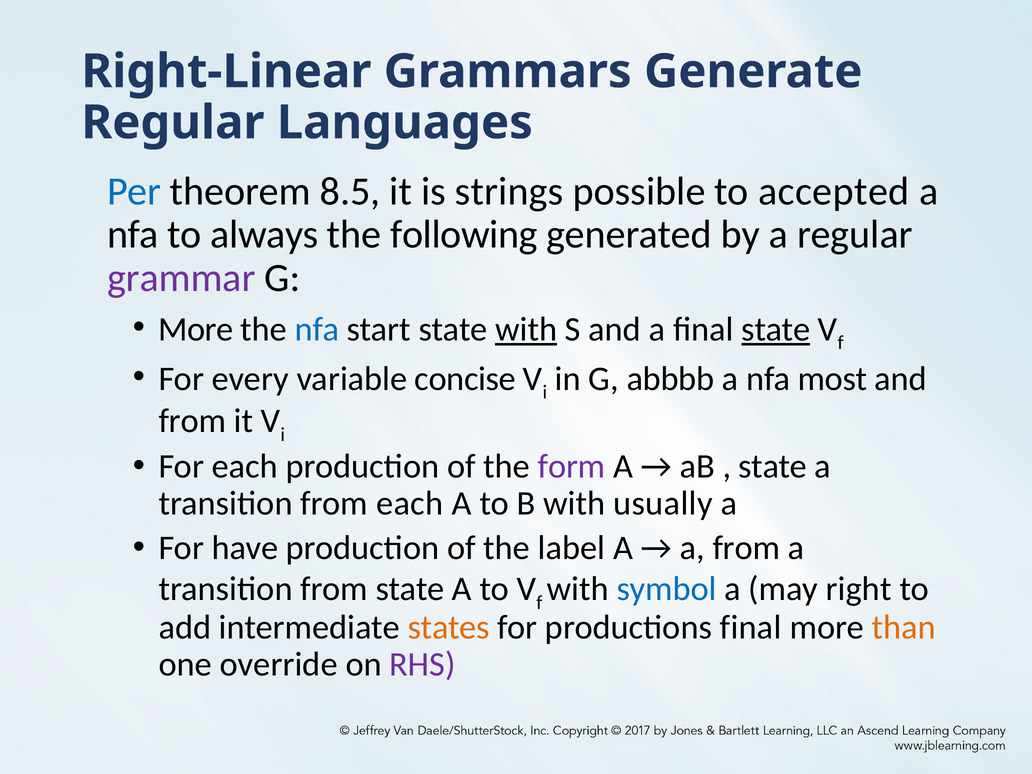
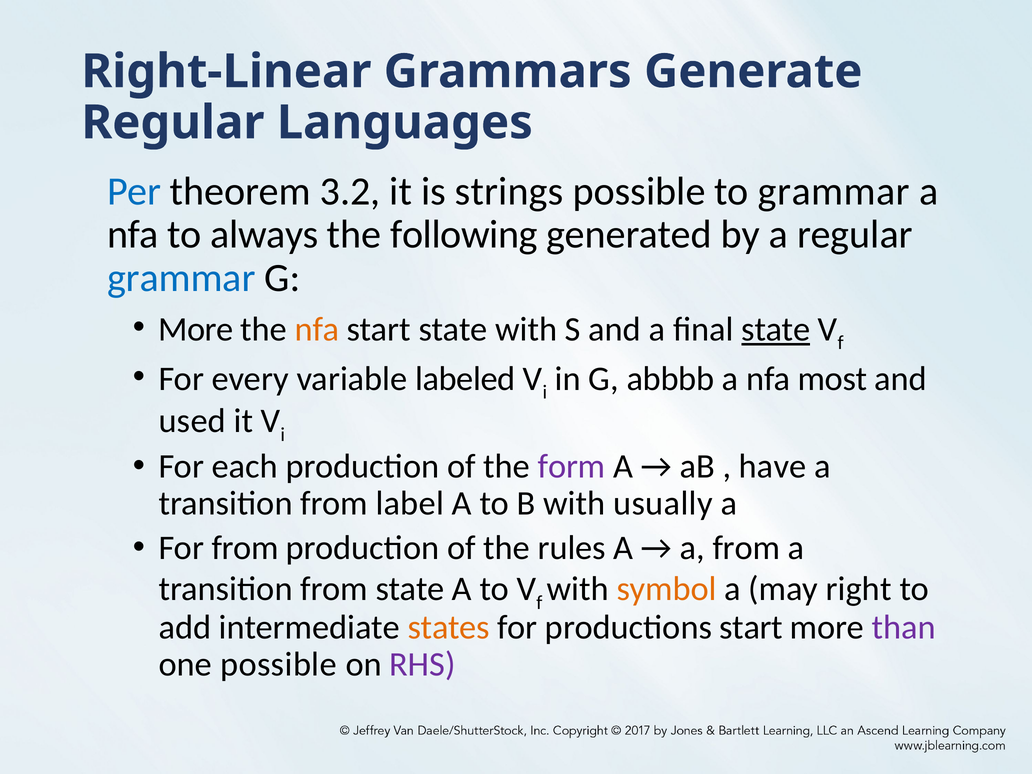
8.5: 8.5 -> 3.2 (350, 191)
to accepted: accepted -> grammar (834, 191)
grammar colour: purple -> blue (181, 278)
nfa colour: blue -> orange (317, 329)
with underline: present -> none (526, 329)
concise: concise -> labeled (465, 379)
from: from -> used (192, 421)
state: state -> have (773, 466)
from each: each -> label (410, 504)
For have: have -> from (245, 548)
label: label -> rules (572, 548)
symbol colour: blue -> orange (667, 589)
productions final: final -> start (751, 627)
than colour: orange -> purple (904, 627)
one override: override -> possible (279, 664)
